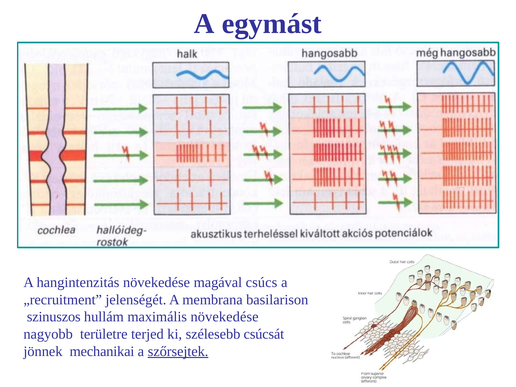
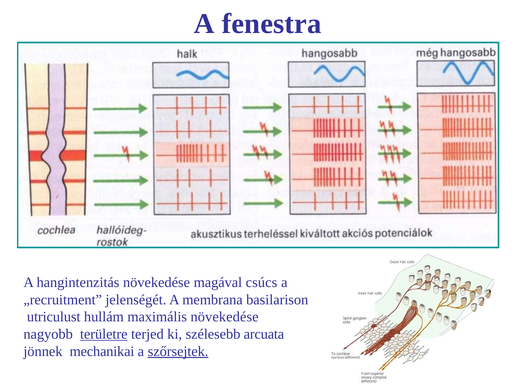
egymást: egymást -> fenestra (272, 24)
szinuszos: szinuszos -> utriculust (54, 317)
területre underline: none -> present (104, 334)
csúcsát: csúcsát -> arcuata (264, 334)
